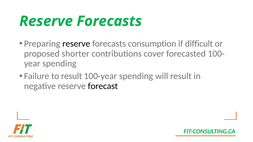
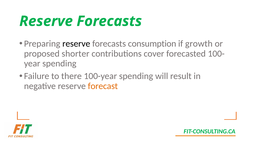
difficult: difficult -> growth (199, 44)
to result: result -> there (71, 76)
forecast colour: black -> orange (103, 86)
